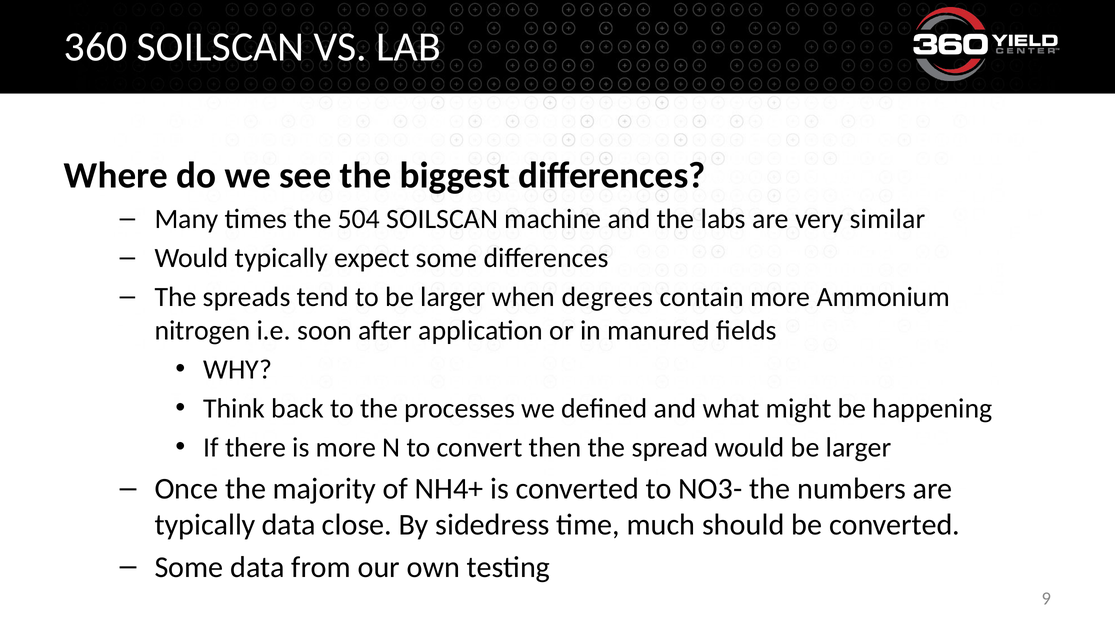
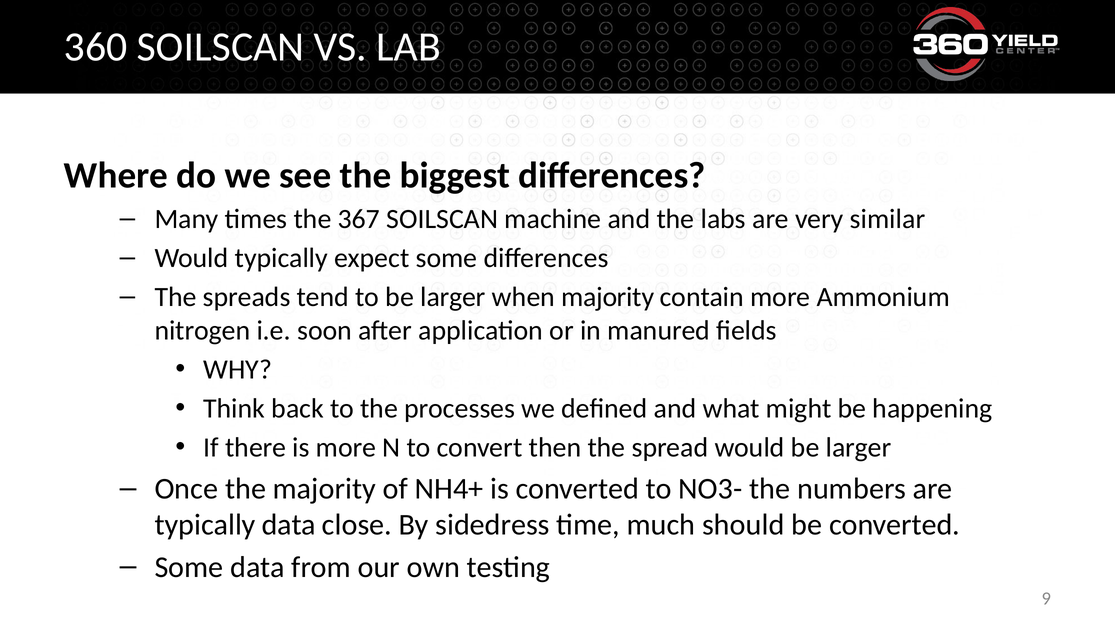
504: 504 -> 367 (359, 219)
when degrees: degrees -> majority (608, 297)
